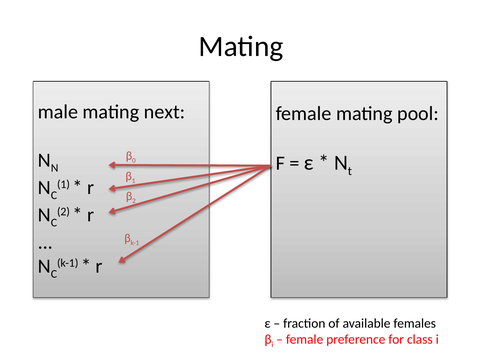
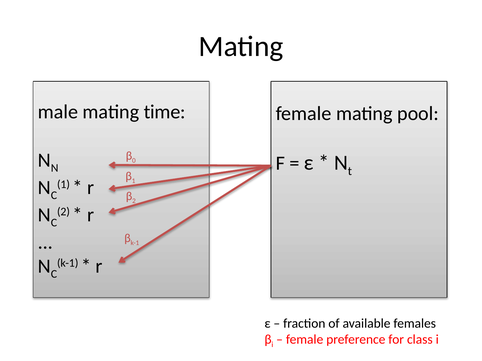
next: next -> time (165, 112)
